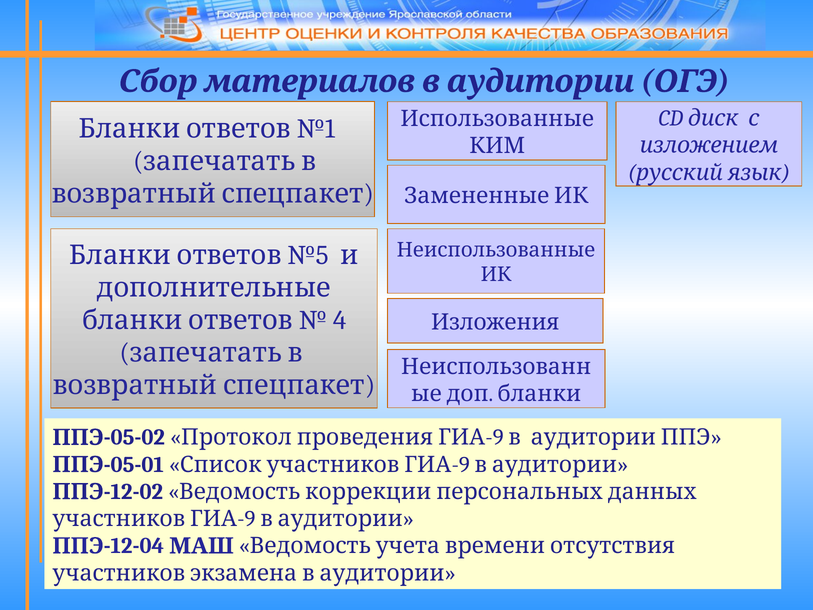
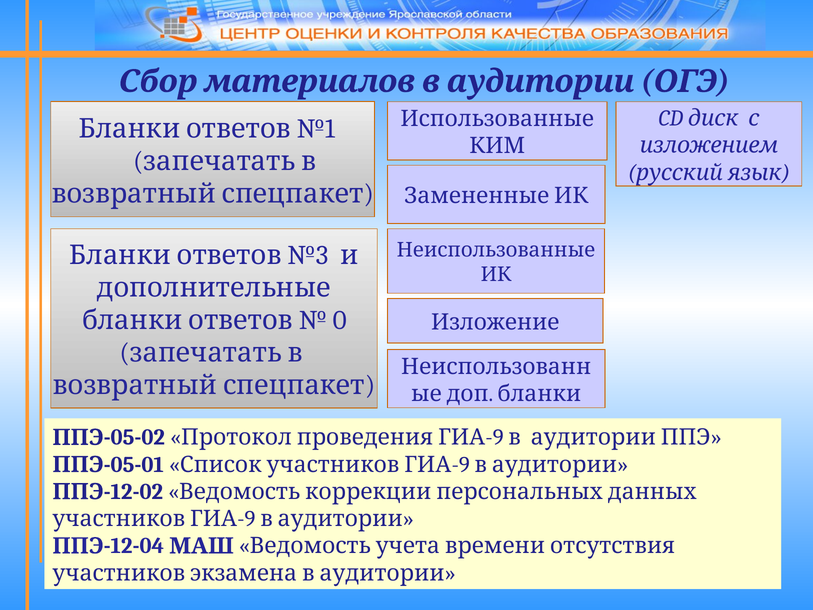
№5: №5 -> №3 (308, 255)
4: 4 -> 0 (340, 320)
Изложения: Изложения -> Изложение (495, 322)
